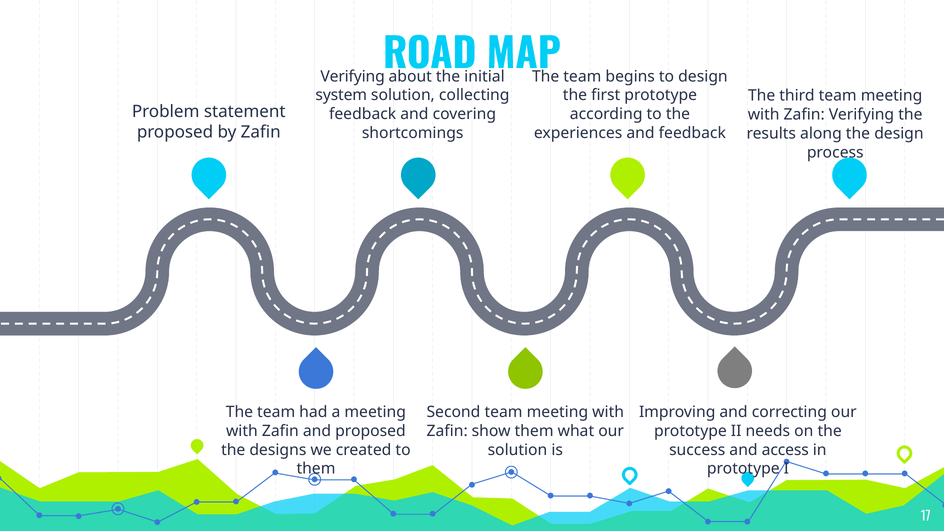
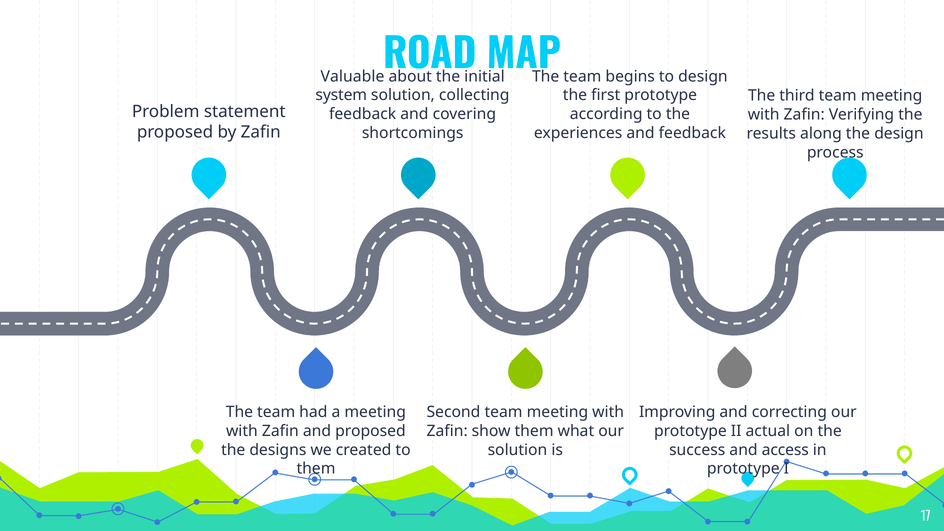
Verifying: Verifying -> Valuable (353, 76)
needs: needs -> actual (768, 431)
